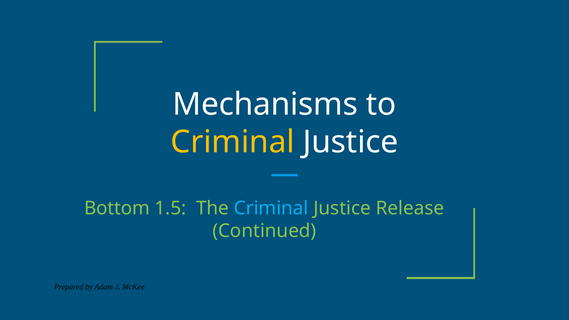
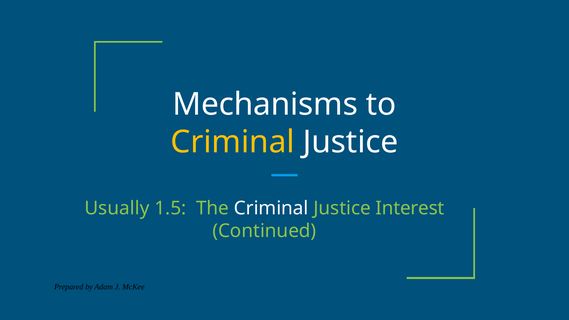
Bottom: Bottom -> Usually (117, 208)
Criminal colour: light blue -> white (271, 208)
Release: Release -> Interest (410, 208)
